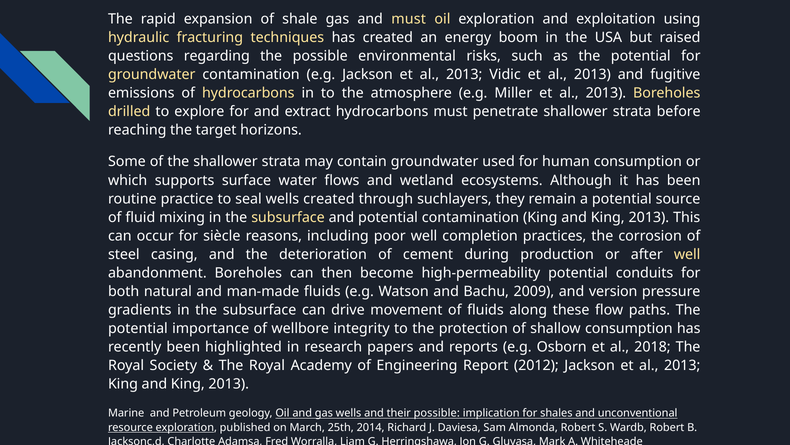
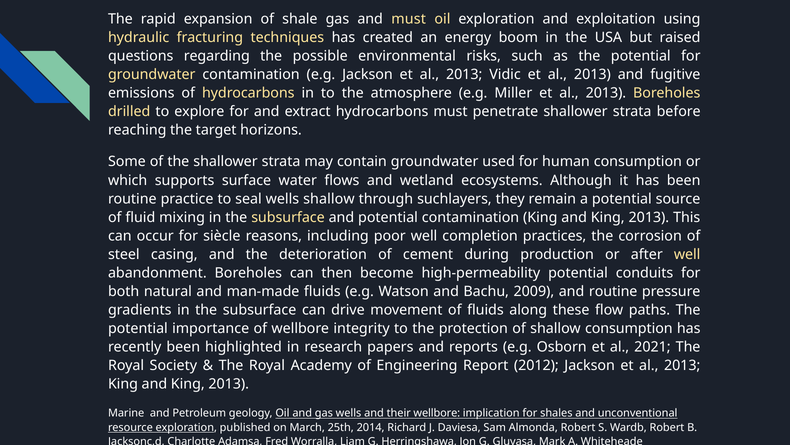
wells created: created -> shallow (329, 199)
and version: version -> routine (613, 291)
2018: 2018 -> 2021 (652, 347)
their possible: possible -> wellbore (437, 413)
